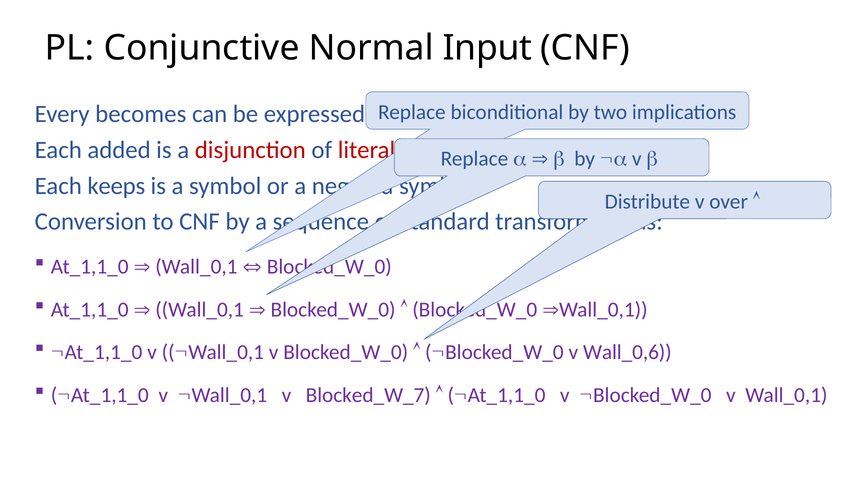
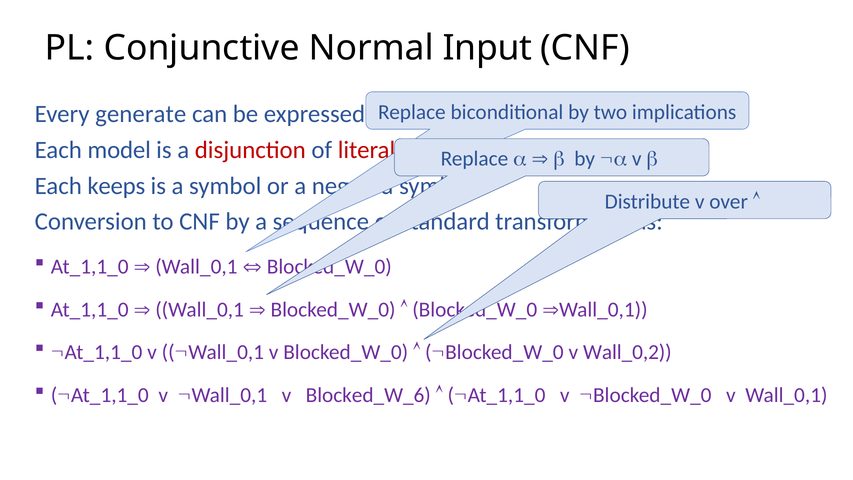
becomes: becomes -> generate (141, 114)
added: added -> model (119, 150)
Wall_0,6: Wall_0,6 -> Wall_0,2 (627, 352)
Blocked_W_7: Blocked_W_7 -> Blocked_W_6 (368, 395)
